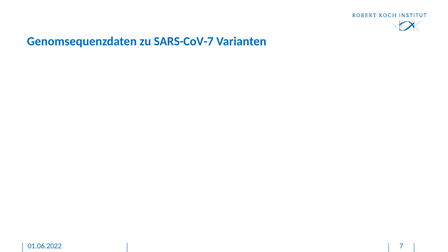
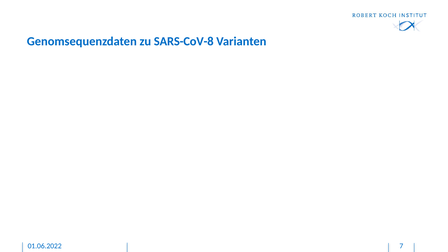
SARS-CoV-7: SARS-CoV-7 -> SARS-CoV-8 (184, 42)
